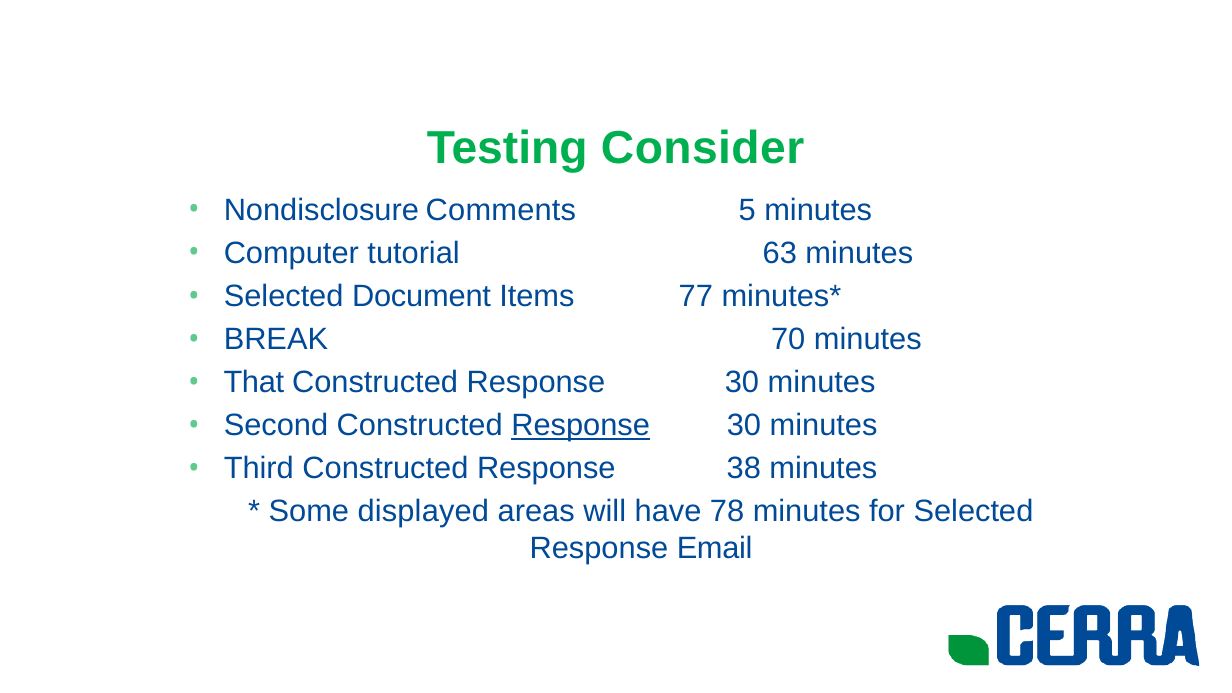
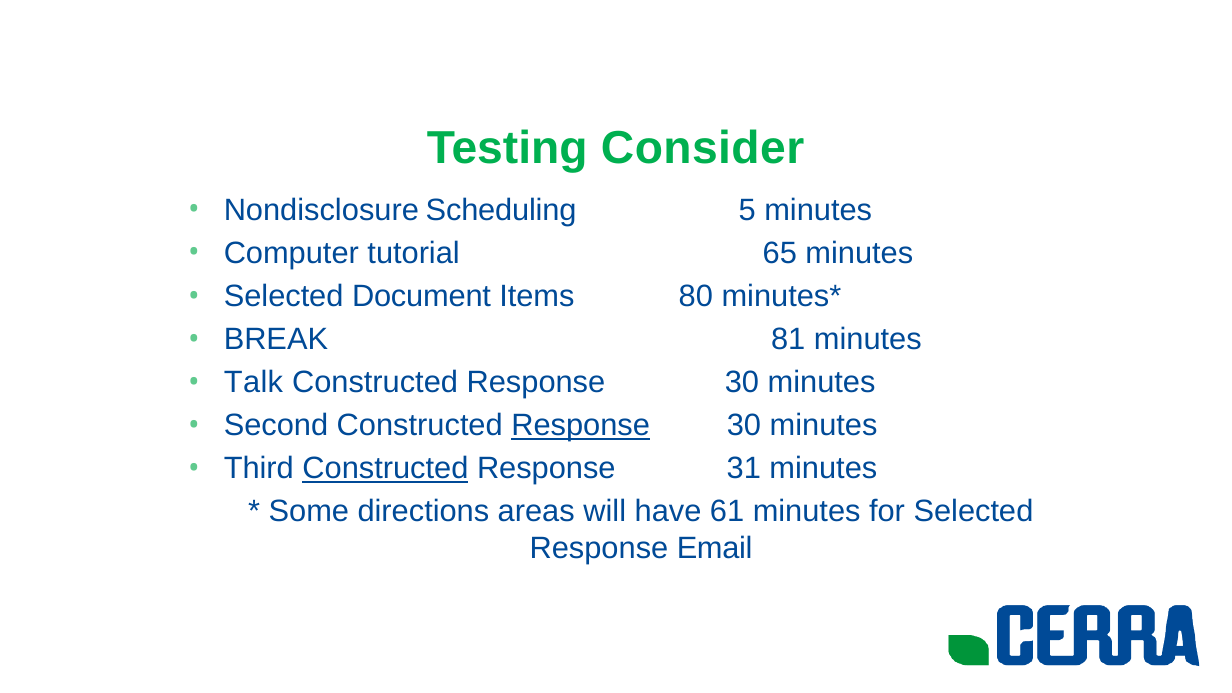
Comments: Comments -> Scheduling (501, 210)
63: 63 -> 65 (780, 253)
77: 77 -> 80 (696, 296)
70: 70 -> 81 (788, 339)
That: That -> Talk (254, 382)
Constructed underline: none -> present (385, 469)
38: 38 -> 31 (744, 469)
displayed: displayed -> directions (423, 512)
78: 78 -> 61 (727, 512)
